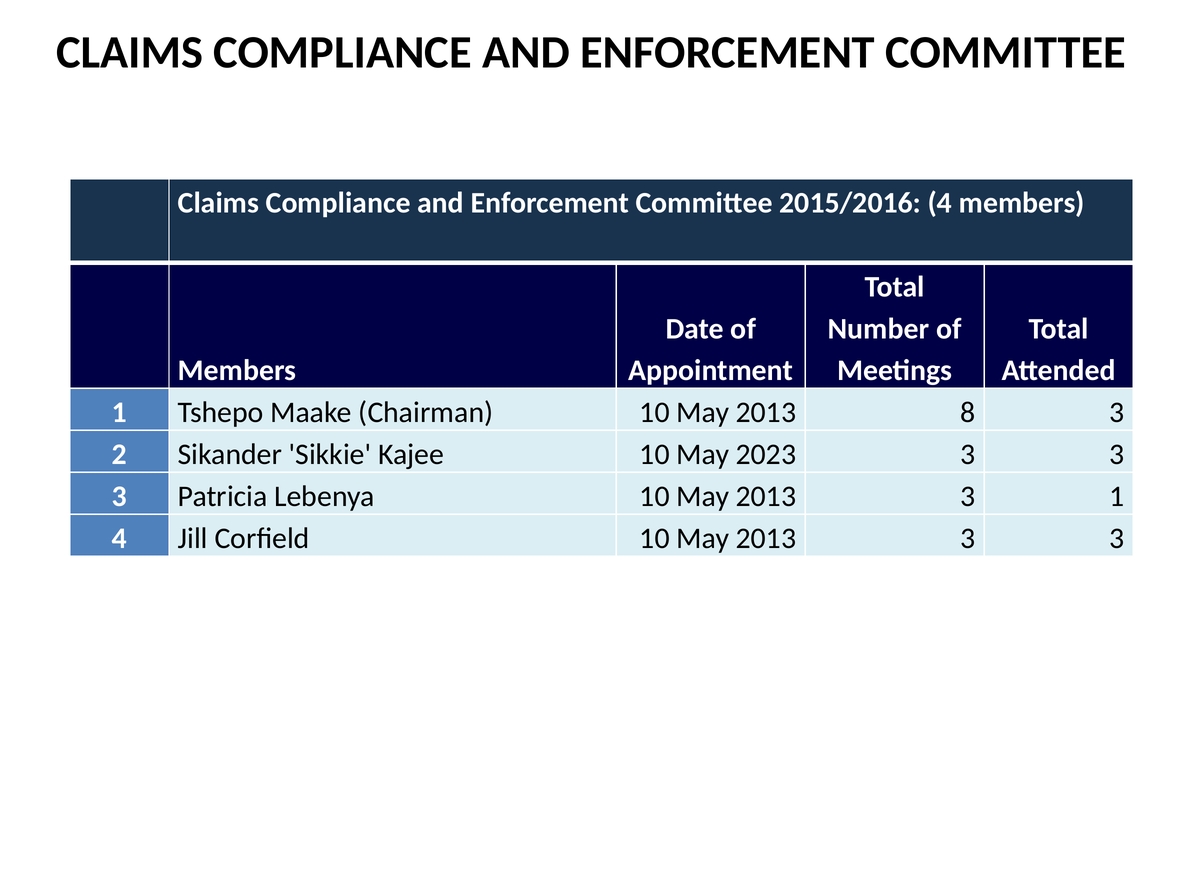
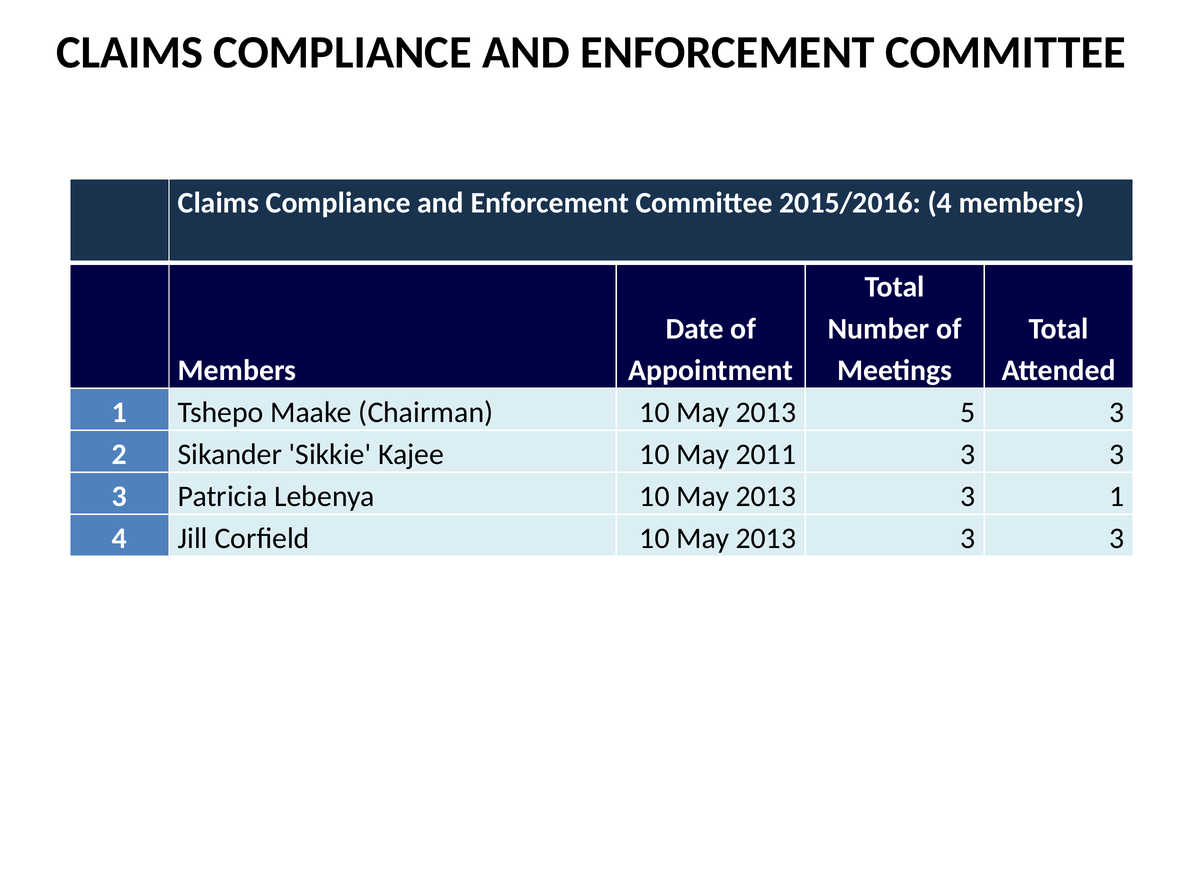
8: 8 -> 5 (968, 412)
2023: 2023 -> 2011 (766, 454)
